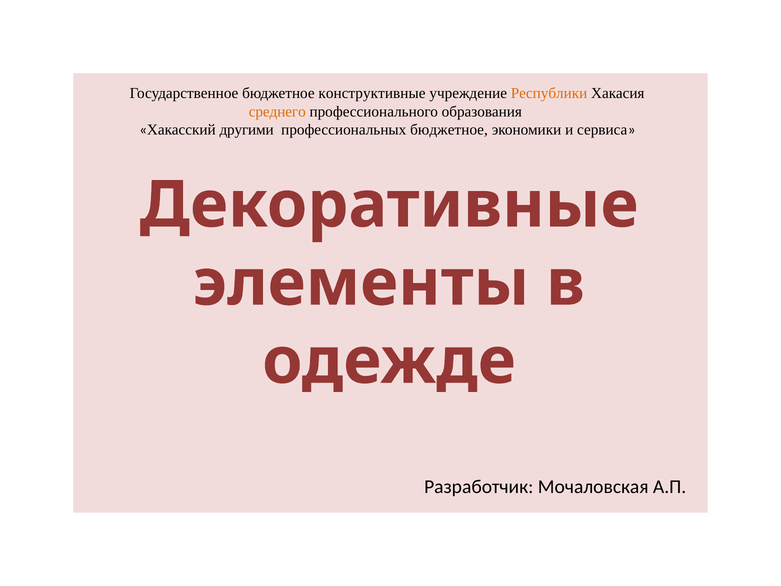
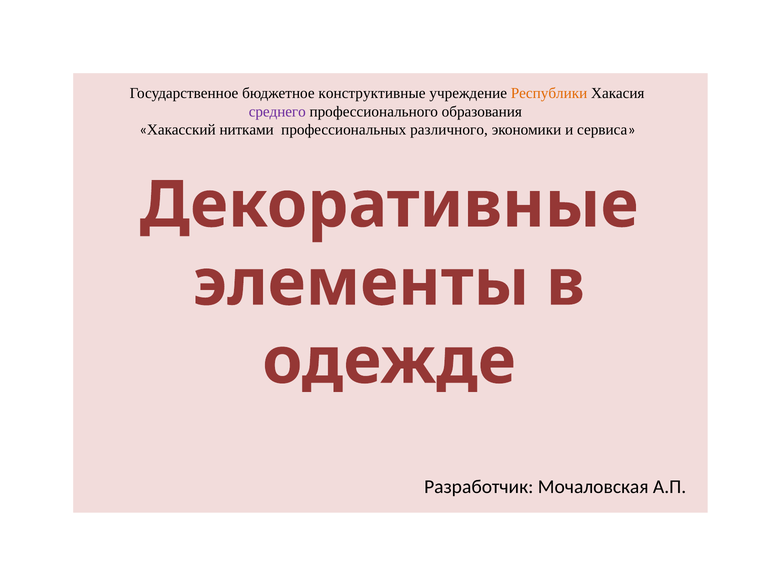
среднего colour: orange -> purple (277, 112)
другими: другими -> нитками (247, 130)
профессиональных бюджетное: бюджетное -> различного (449, 130)
